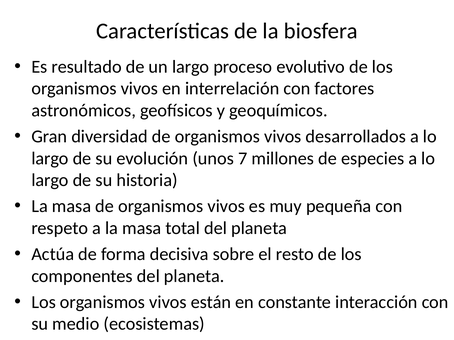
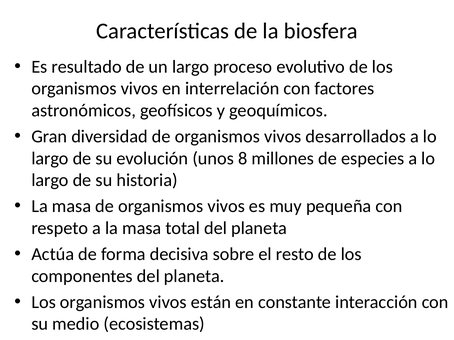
7: 7 -> 8 (243, 159)
